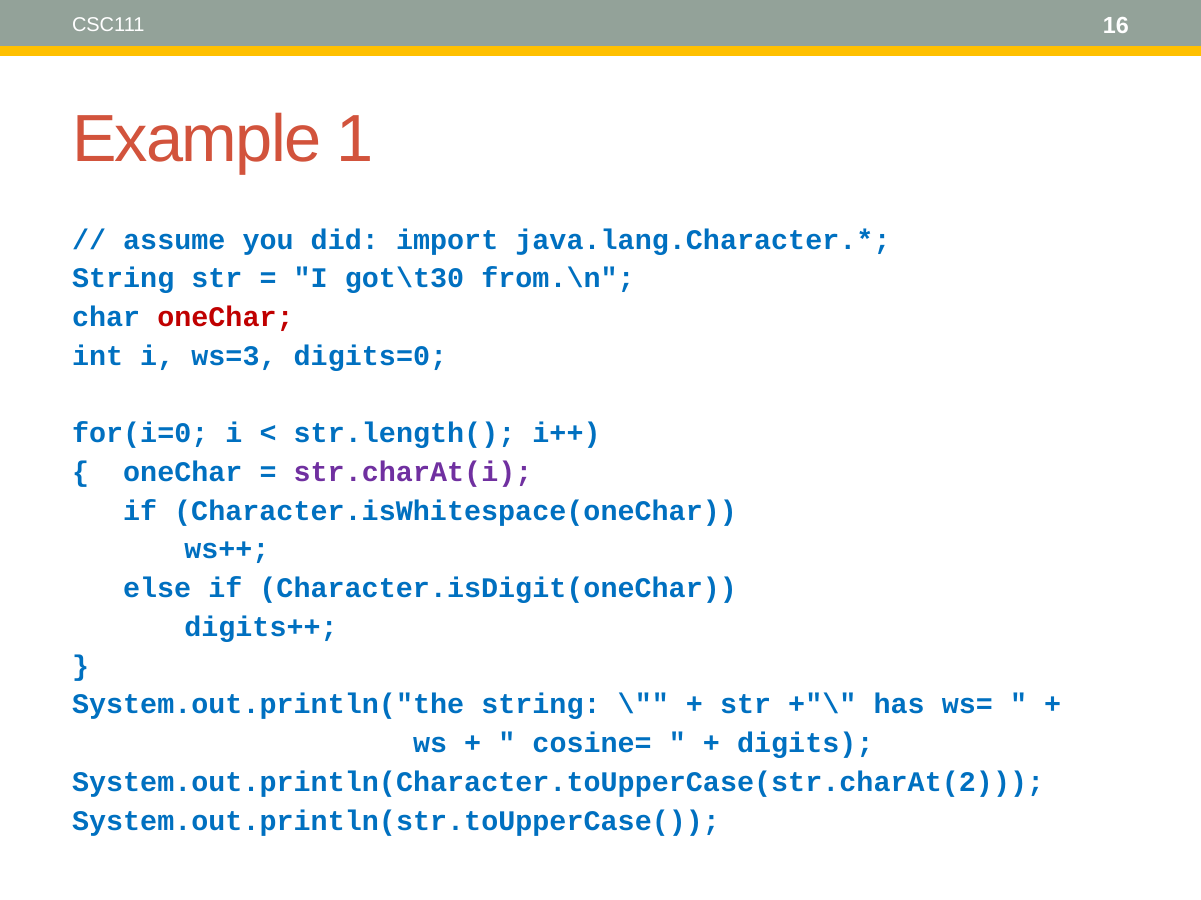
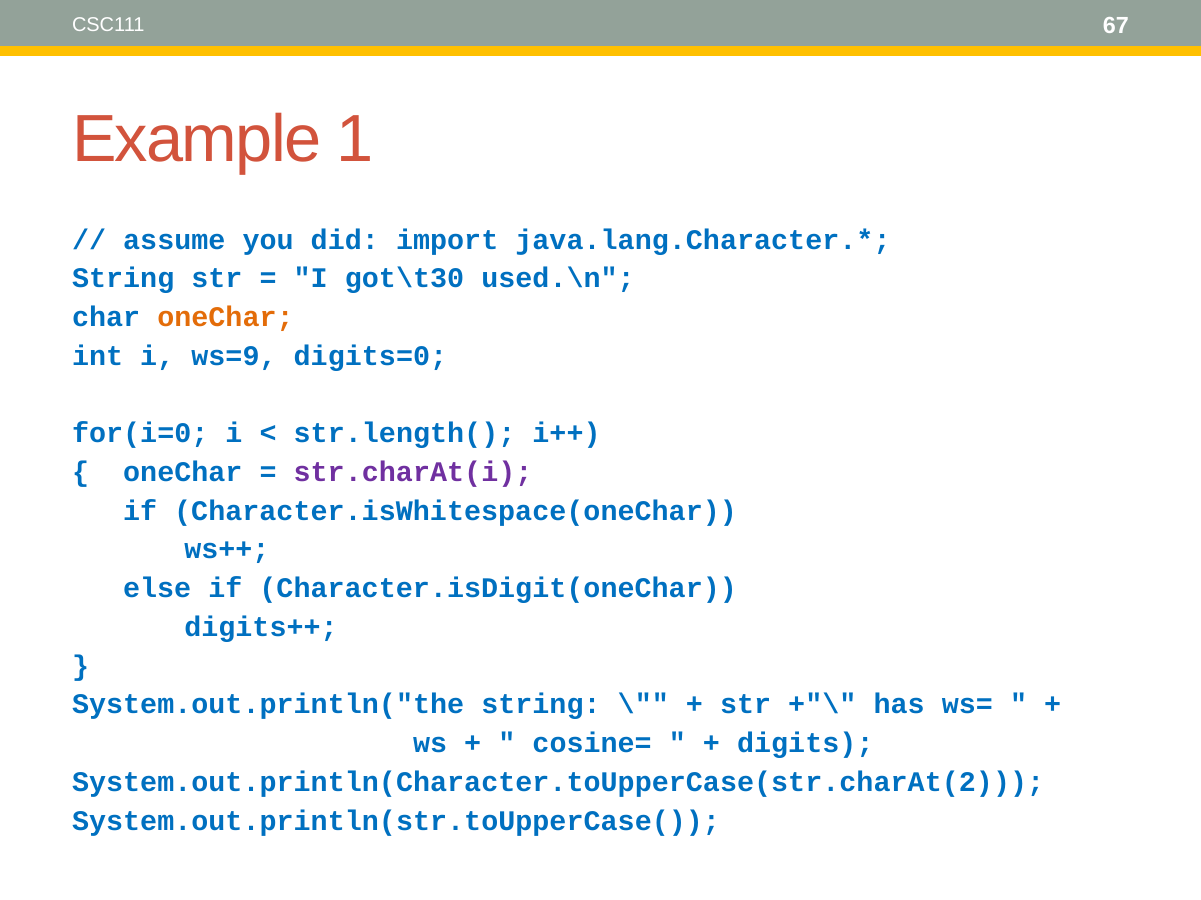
16: 16 -> 67 (1116, 26)
from.\n: from.\n -> used.\n (558, 279)
oneChar colour: red -> orange (225, 317)
ws=3: ws=3 -> ws=9 (234, 356)
